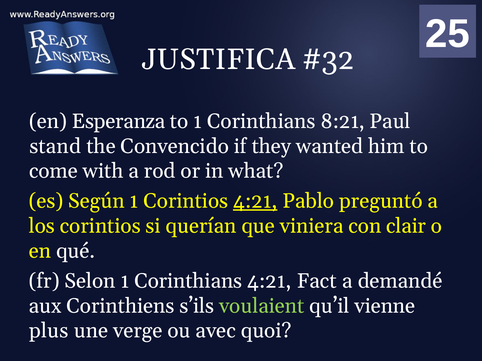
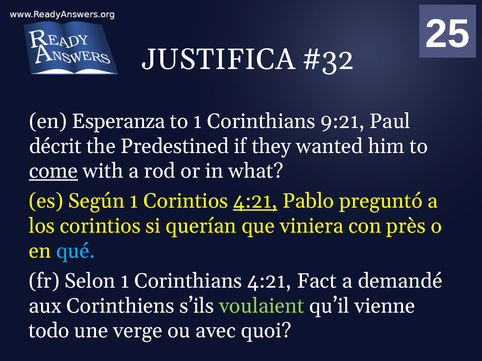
8:21: 8:21 -> 9:21 (342, 121)
stand: stand -> décrit (55, 146)
Convencido: Convencido -> Predestined (175, 146)
come underline: none -> present (54, 171)
clair: clair -> près (406, 226)
qué colour: white -> light blue (76, 251)
plus: plus -> todo (49, 331)
